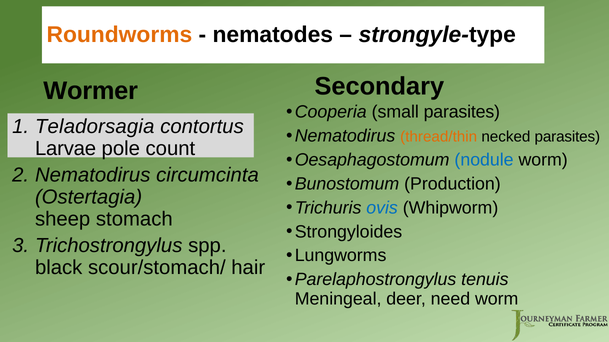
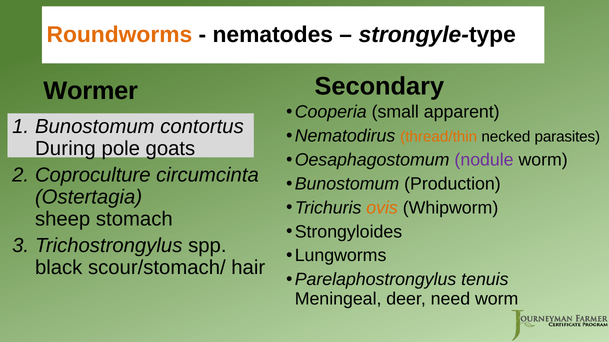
small parasites: parasites -> apparent (462, 112)
Teladorsagia: Teladorsagia -> Bunostomum (95, 127)
Larvae: Larvae -> During (65, 149)
count: count -> goats (170, 149)
nodule colour: blue -> purple (484, 160)
Nematodirus: Nematodirus -> Coproculture (93, 175)
ovis colour: blue -> orange (382, 208)
